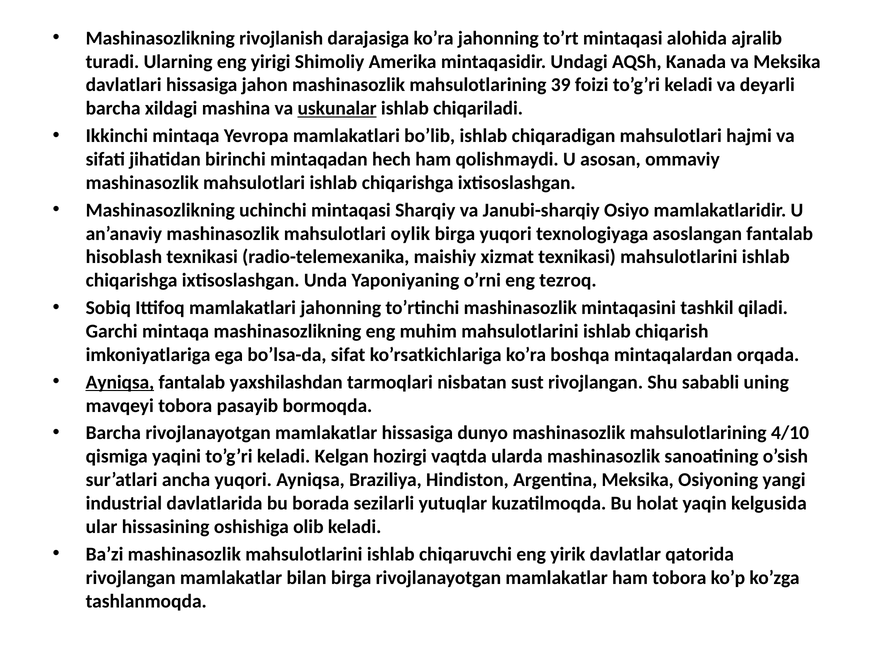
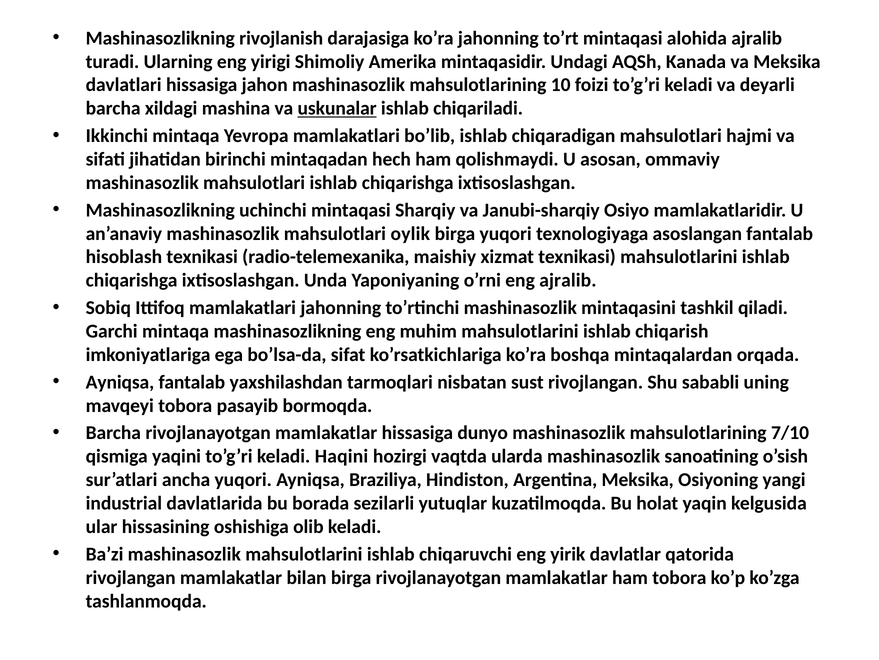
39: 39 -> 10 (561, 85)
eng tezroq: tezroq -> ajralib (568, 280)
Ayniqsa underline: present -> none (120, 382)
4/10: 4/10 -> 7/10 (790, 432)
Kelgan: Kelgan -> Haqini (342, 456)
